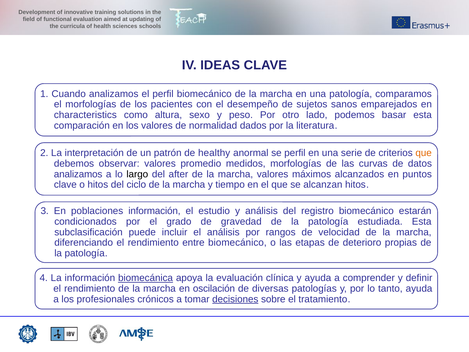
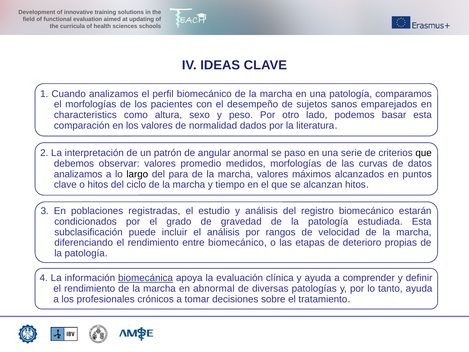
healthy: healthy -> angular (214, 153)
se perfil: perfil -> paso (295, 153)
que colour: orange -> black (424, 153)
after: after -> para (178, 174)
poblaciones información: información -> registradas (154, 211)
oscilación: oscilación -> abnormal (214, 288)
decisiones underline: present -> none (235, 299)
